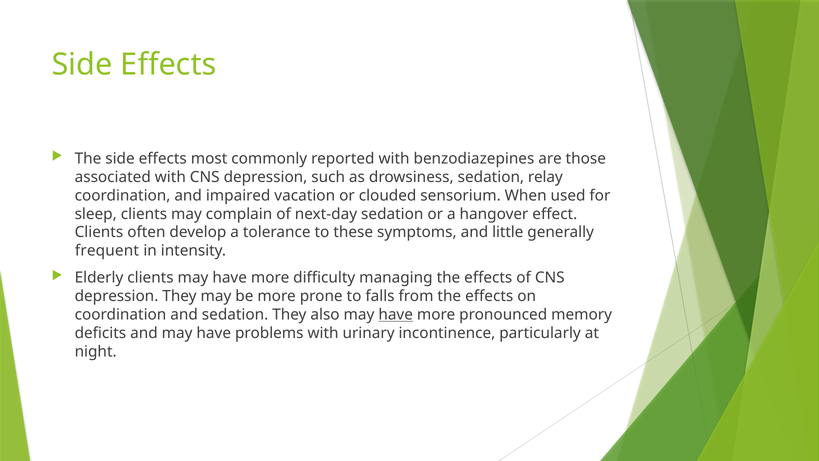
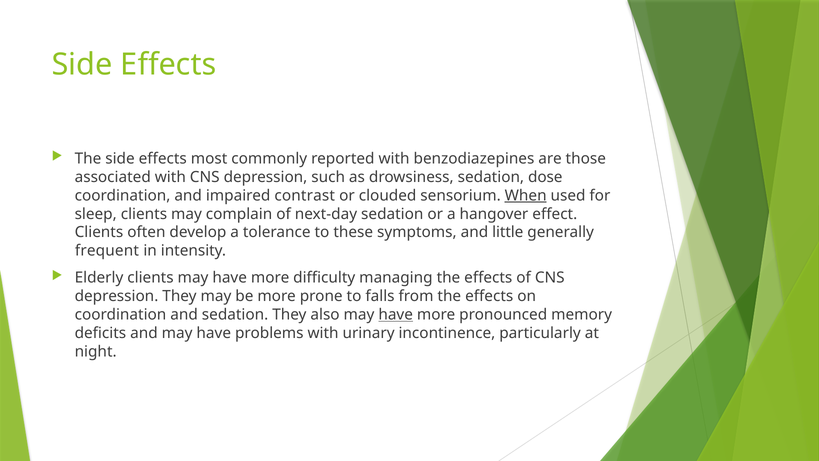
relay: relay -> dose (545, 177)
vacation: vacation -> contrast (305, 195)
When underline: none -> present (526, 195)
